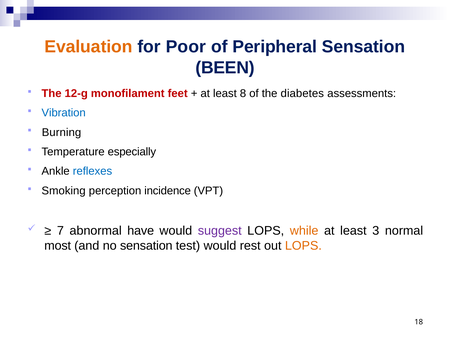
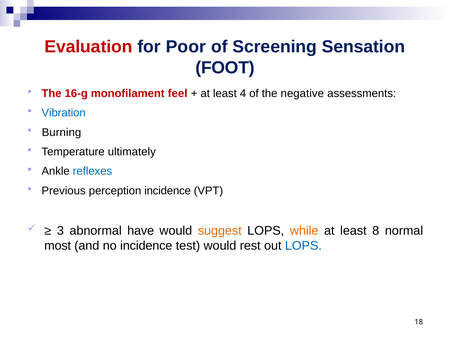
Evaluation colour: orange -> red (89, 47)
Peripheral: Peripheral -> Screening (275, 47)
BEEN: BEEN -> FOOT (225, 68)
12-g: 12-g -> 16-g (76, 93)
feet: feet -> feel (178, 93)
8: 8 -> 4 (243, 93)
diabetes: diabetes -> negative (302, 93)
especially: especially -> ultimately (132, 152)
Smoking: Smoking -> Previous (64, 191)
7: 7 -> 3 (60, 231)
suggest colour: purple -> orange (220, 231)
3: 3 -> 8 (376, 231)
no sensation: sensation -> incidence (146, 246)
LOPS colour: orange -> blue (303, 246)
